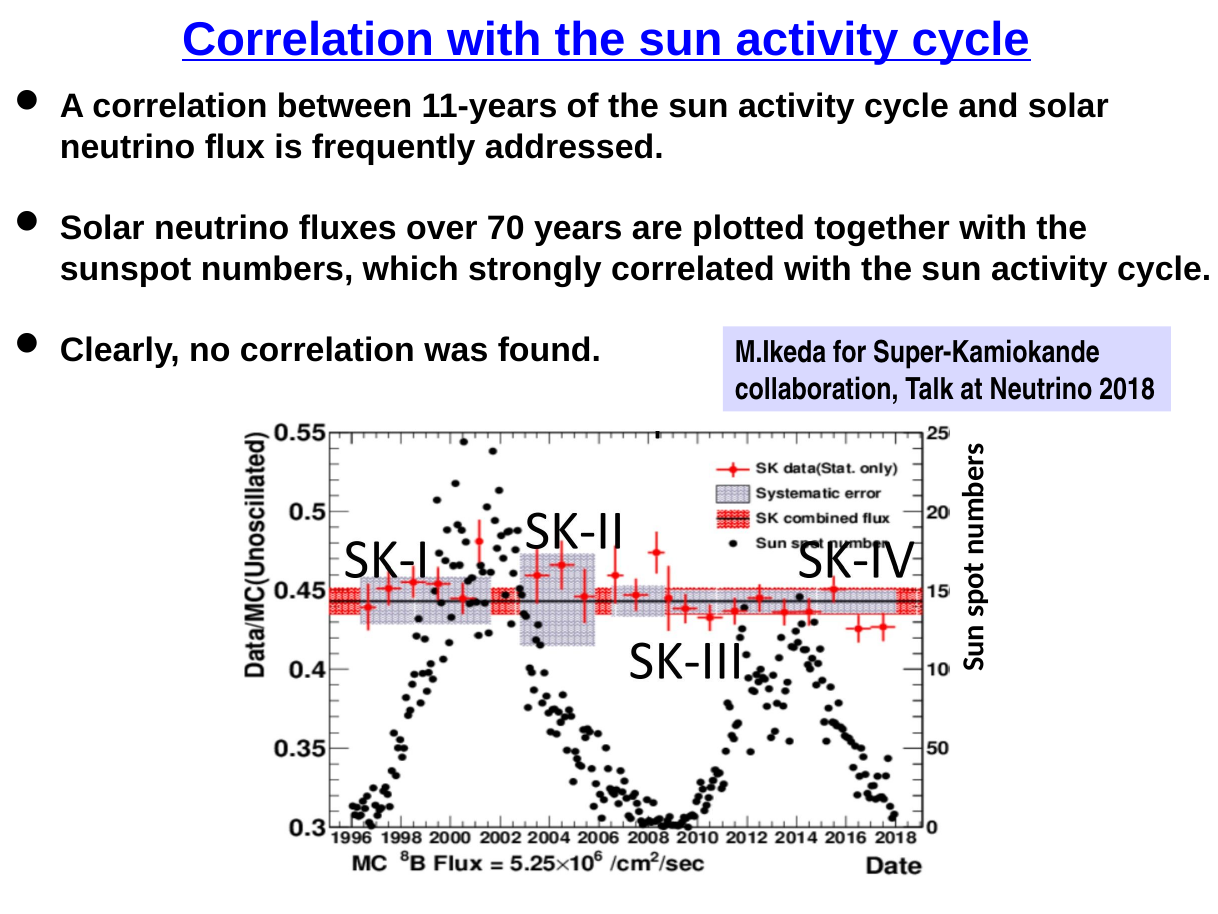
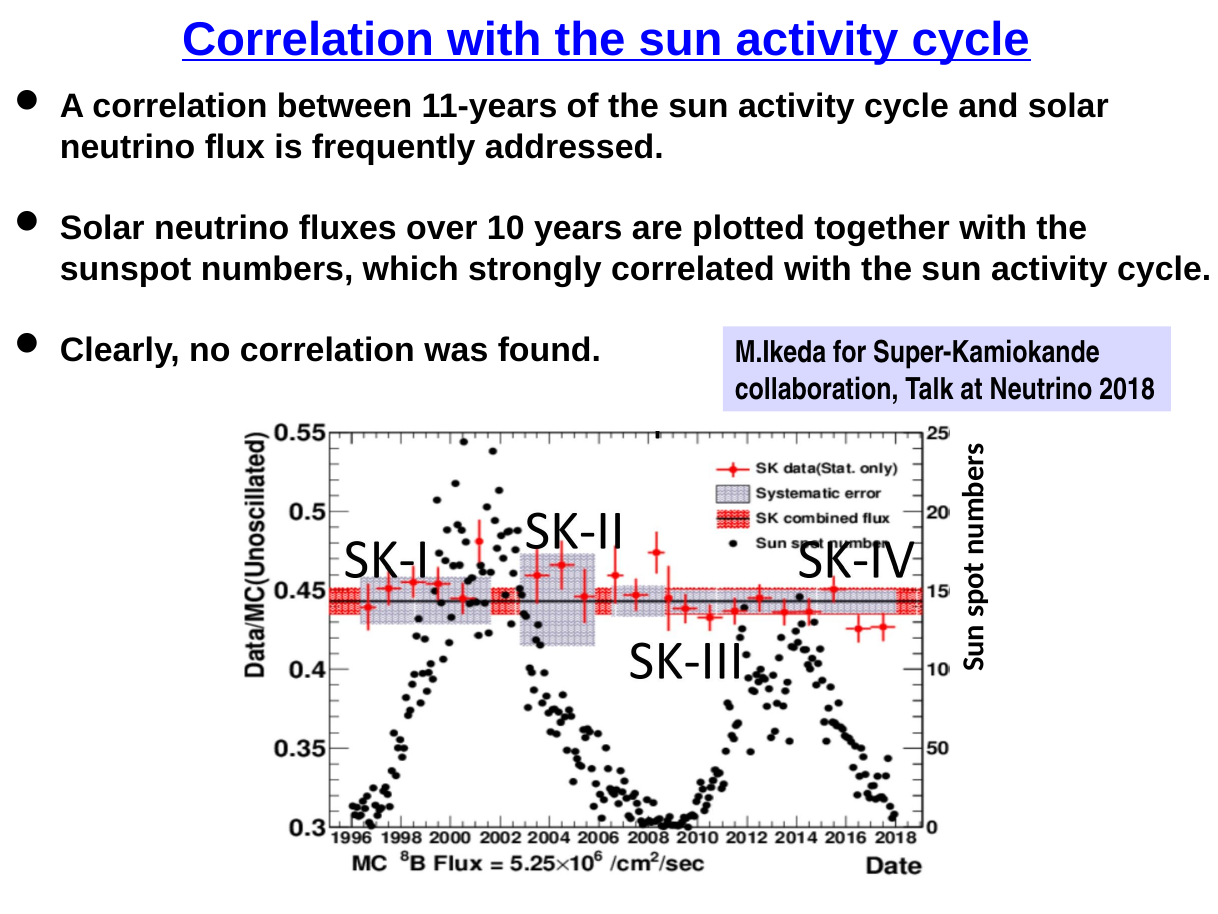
70: 70 -> 10 (506, 228)
